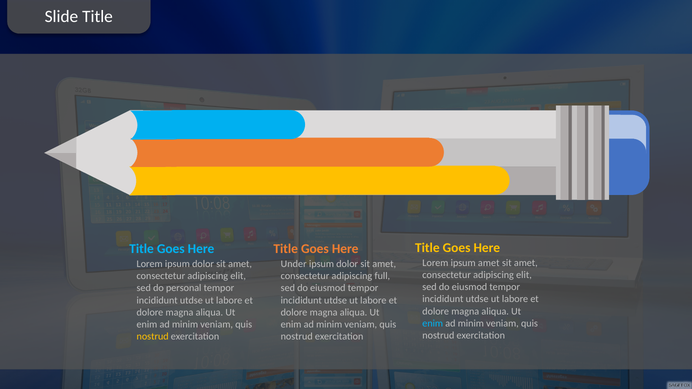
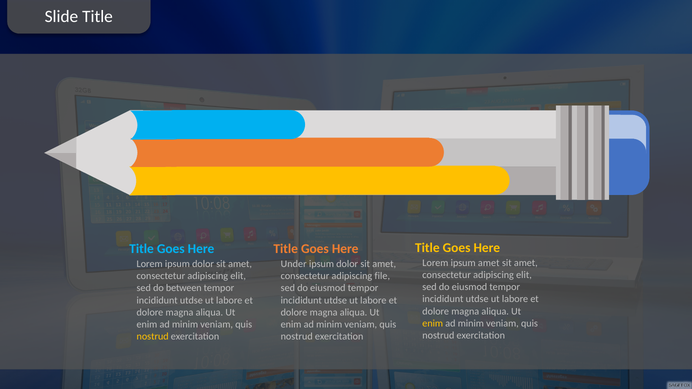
full: full -> file (382, 276)
personal: personal -> between (184, 288)
enim colour: light blue -> yellow (433, 323)
